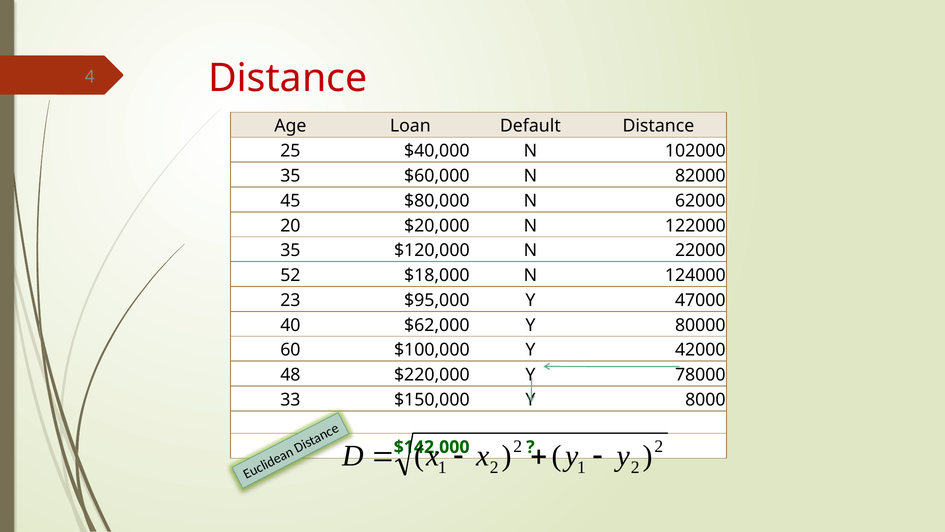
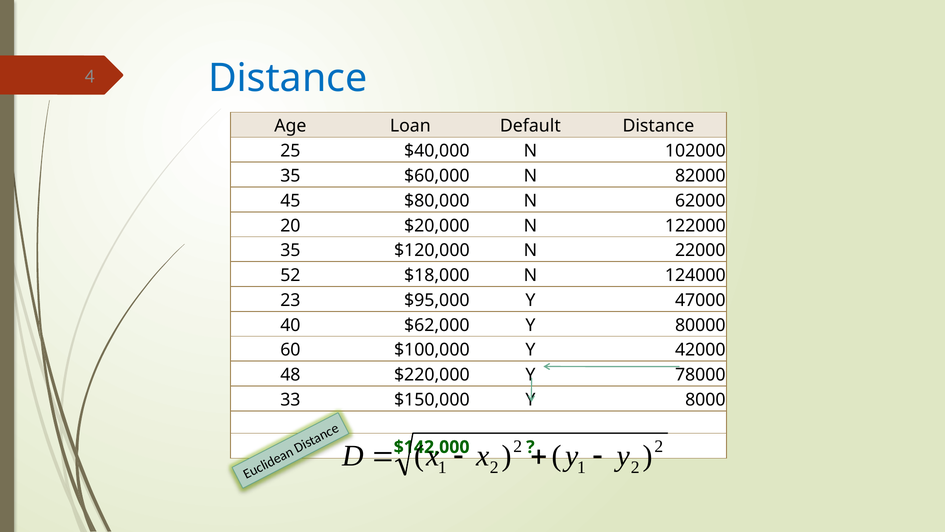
Distance colour: red -> blue (288, 78)
